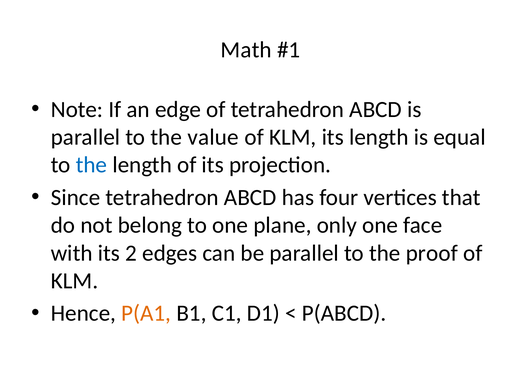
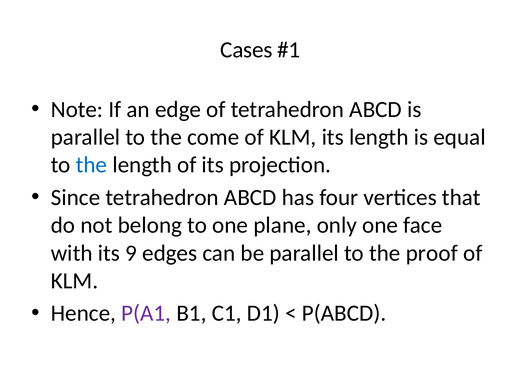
Math: Math -> Cases (246, 50)
value: value -> come (213, 137)
2: 2 -> 9 (131, 253)
P(A1 colour: orange -> purple (146, 313)
